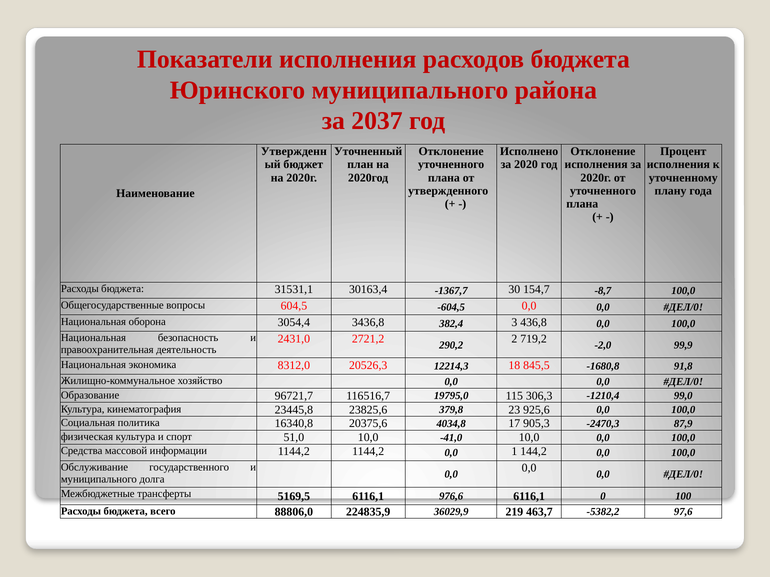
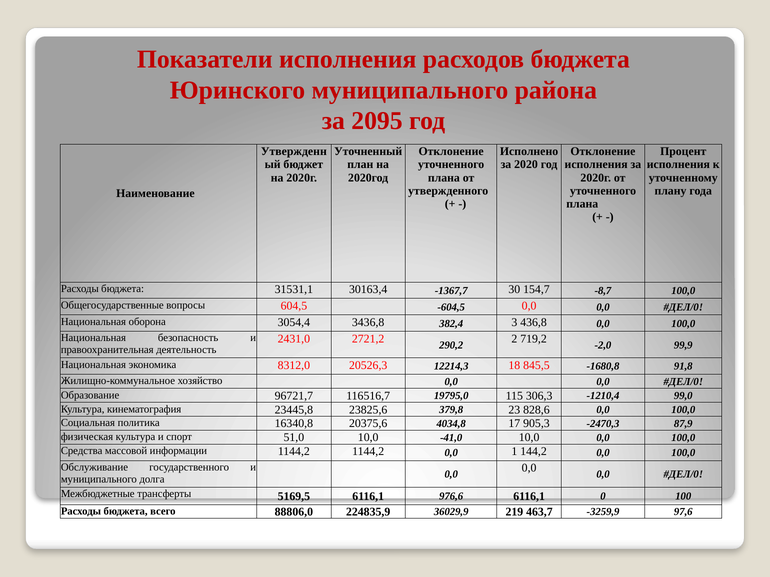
2037: 2037 -> 2095 (377, 121)
925,6: 925,6 -> 828,6 (536, 410)
-5382,2: -5382,2 -> -3259,9 (603, 512)
